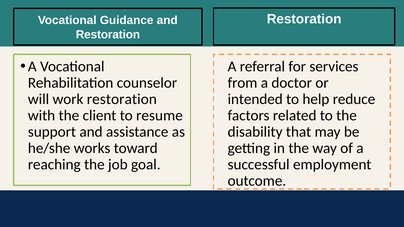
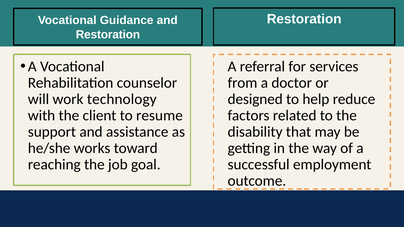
work restoration: restoration -> technology (122, 99)
intended: intended -> designed (255, 99)
